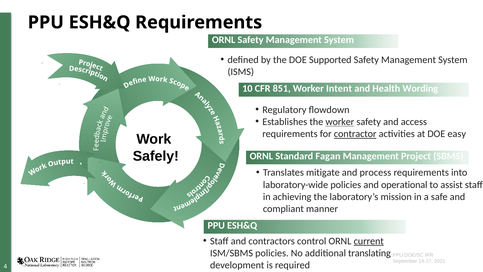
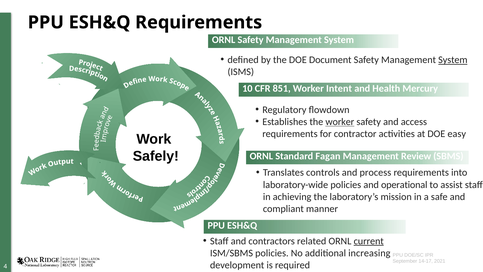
Supported: Supported -> Document (330, 60)
System underline: none -> present (453, 60)
Wording: Wording -> Mercury (420, 88)
contractor underline: present -> none (355, 134)
Project: Project -> Review (416, 156)
mitigate: mitigate -> controls (323, 172)
control: control -> related (312, 241)
translating: translating -> increasing (369, 253)
